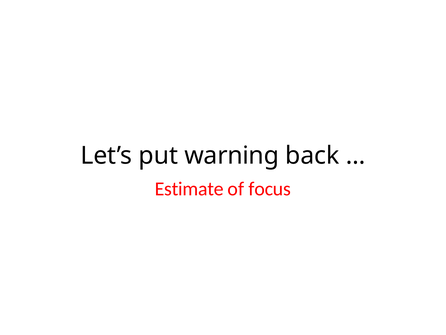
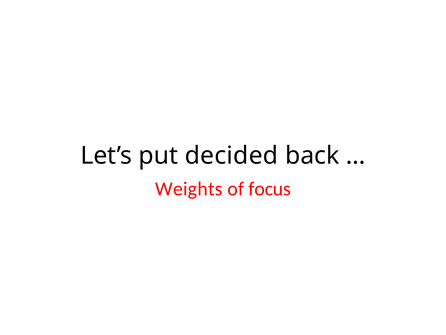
warning: warning -> decided (231, 155)
Estimate: Estimate -> Weights (189, 189)
